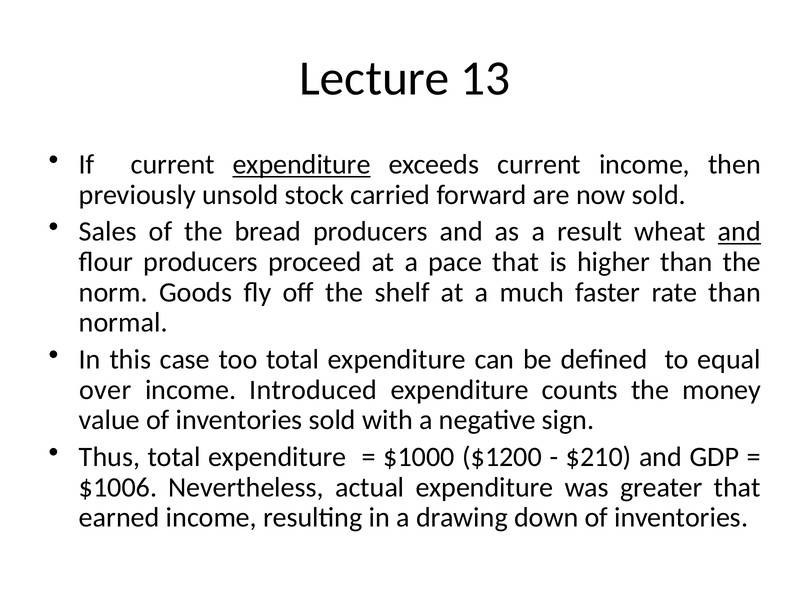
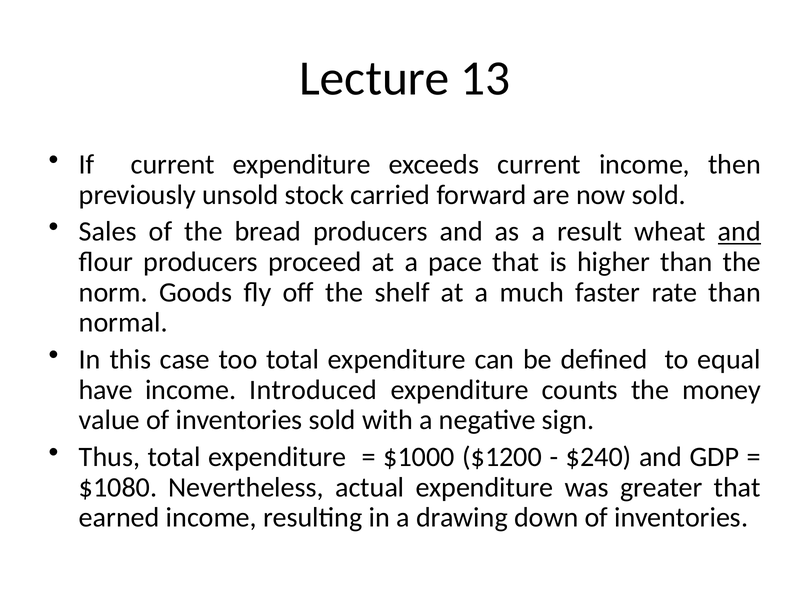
expenditure underline: present -> none (302, 165)
over: over -> have (106, 390)
$210: $210 -> $240 (599, 457)
$1006: $1006 -> $1080 (118, 488)
